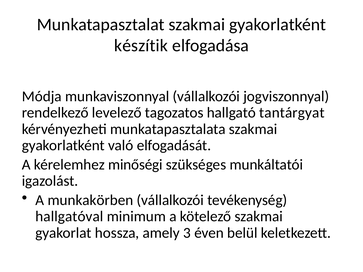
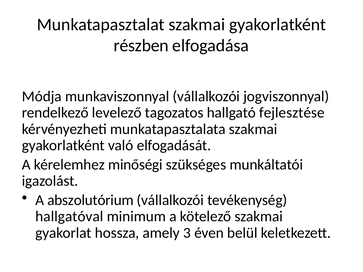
készítik: készítik -> részben (141, 46)
tantárgyat: tantárgyat -> fejlesztése (292, 113)
munkakörben: munkakörben -> abszolutórium (90, 200)
